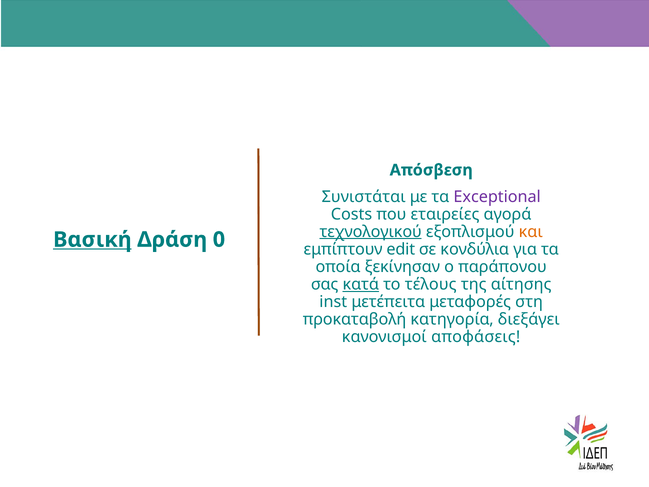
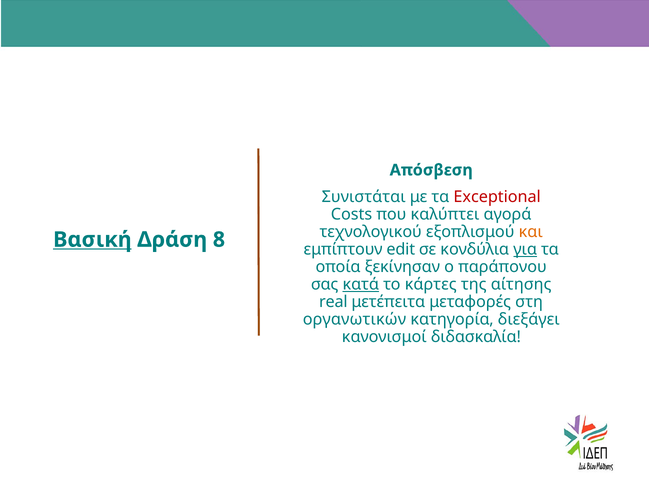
Exceptional colour: purple -> red (497, 197)
εταιρείες: εταιρείες -> καλύπτει (445, 214)
τεχνολογικού underline: present -> none (371, 232)
0: 0 -> 8 (219, 240)
για underline: none -> present (525, 249)
τέλους: τέλους -> κάρτες (431, 284)
inst: inst -> real (333, 302)
προκαταβολή: προκαταβολή -> οργανωτικών (354, 319)
αποφάσεις: αποφάσεις -> διδασκαλία (476, 337)
